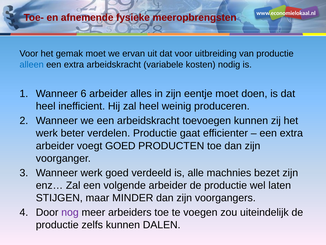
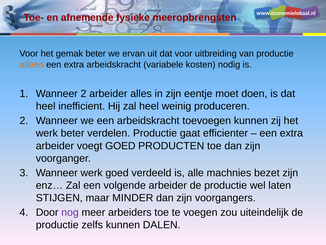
gemak moet: moet -> beter (96, 54)
alleen colour: blue -> orange (32, 64)
Wanneer 6: 6 -> 2 (83, 93)
